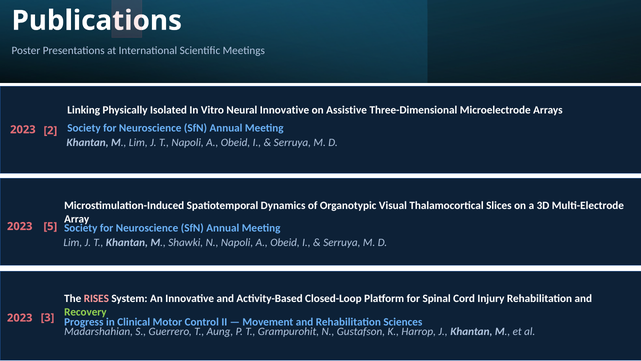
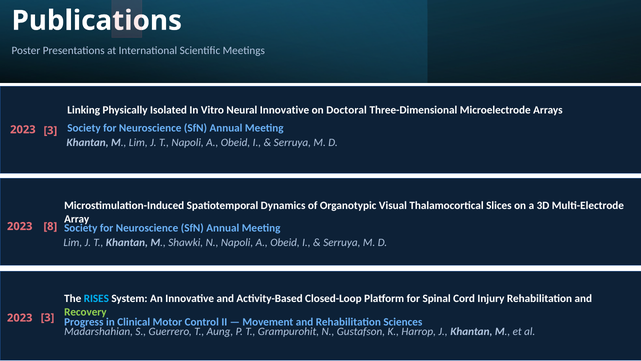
Assistive: Assistive -> Doctoral (347, 110)
2023 2: 2 -> 3 (50, 130)
5: 5 -> 8 (50, 226)
RISES colour: pink -> light blue (96, 298)
